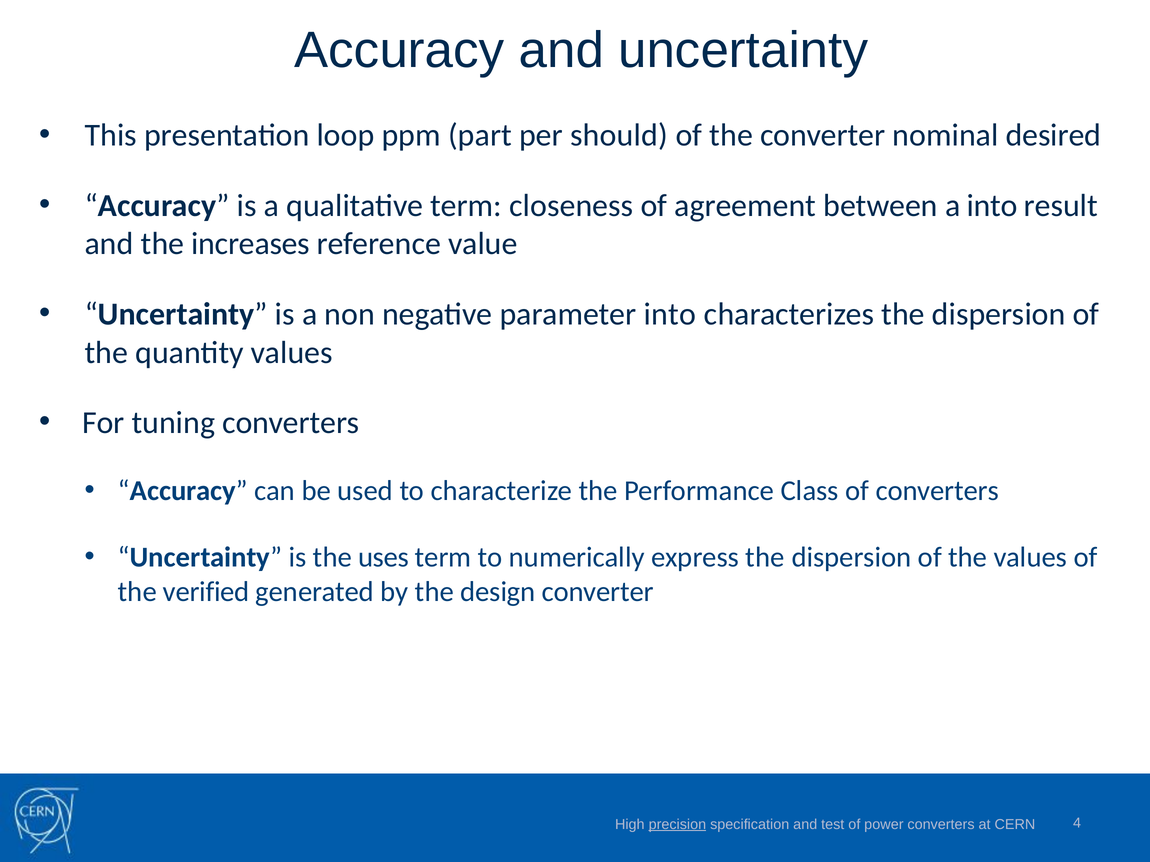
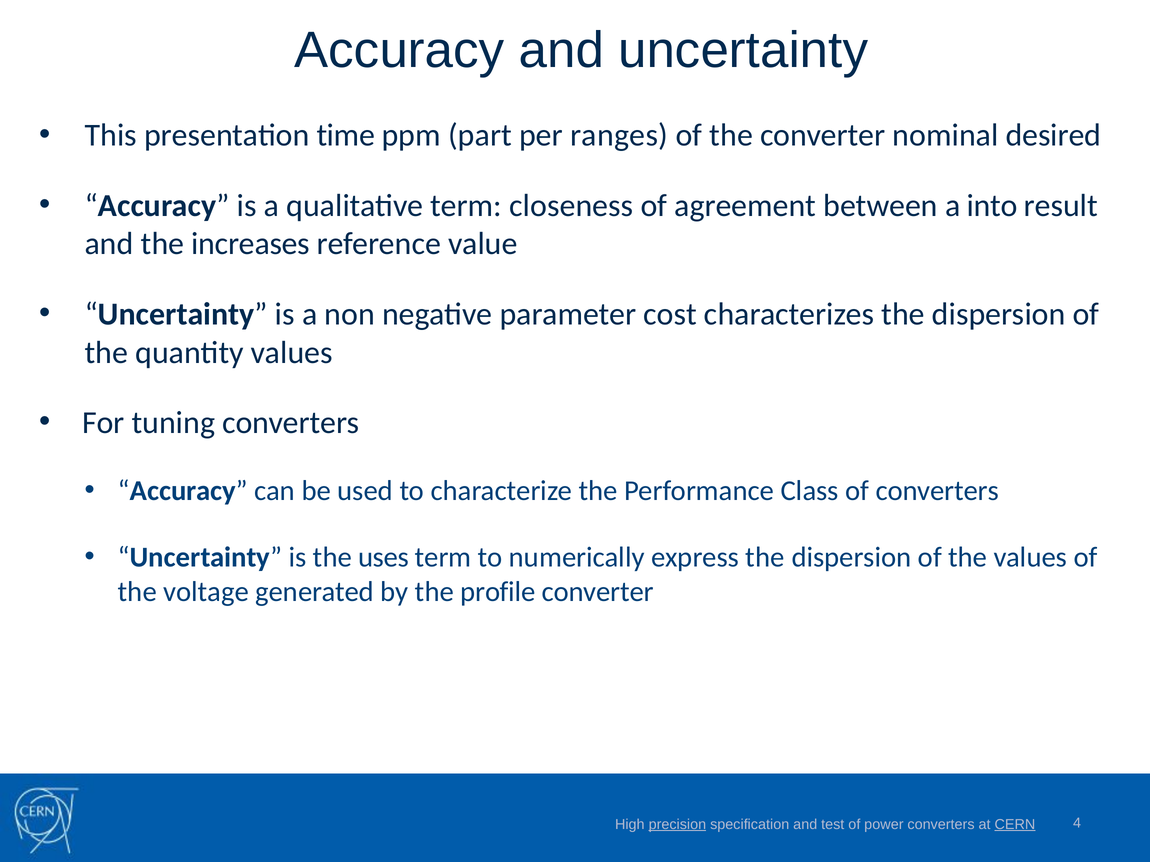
loop: loop -> time (346, 135)
should: should -> ranges (619, 135)
parameter into: into -> cost (670, 314)
verified: verified -> voltage (206, 592)
design: design -> profile (498, 592)
CERN underline: none -> present (1015, 825)
